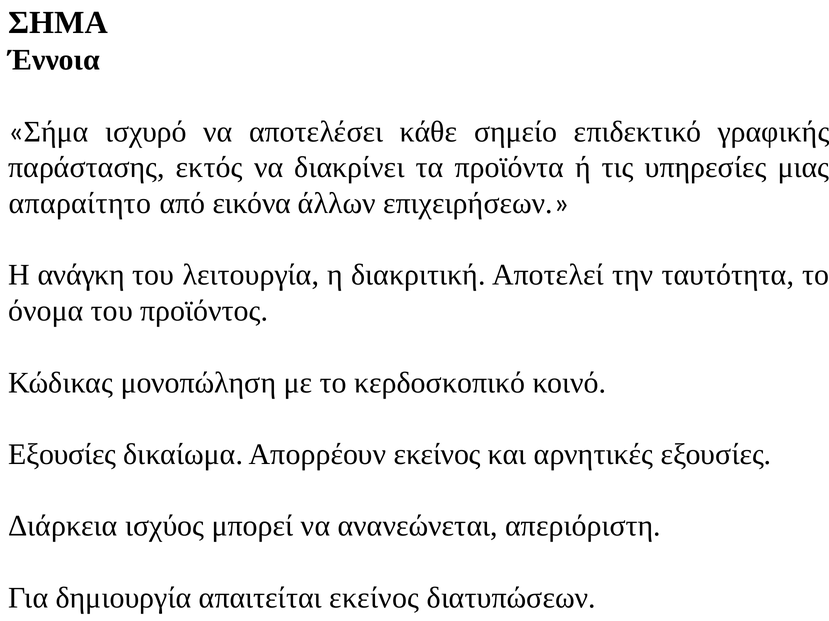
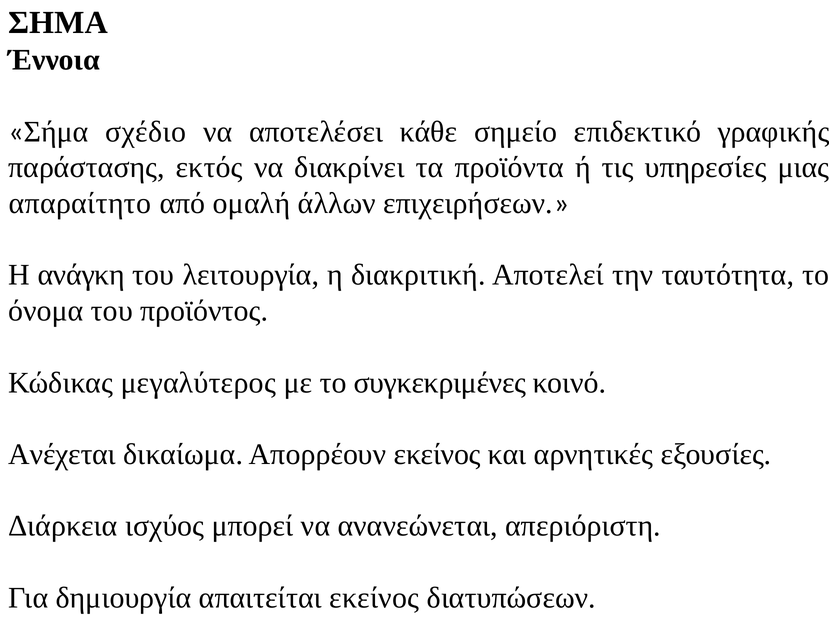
ισχυρό: ισχυρό -> σχέδιο (146, 132)
εικόνα: εικόνα -> ομαλή (252, 204)
μονοπώληση: μονοπώληση -> μεγαλύτερος (198, 383)
κερδοσκοπικό: κερδοσκοπικό -> συγκεκριμένες (440, 383)
Εξουσίες: Εξουσίες -> Ανέχεται (62, 455)
